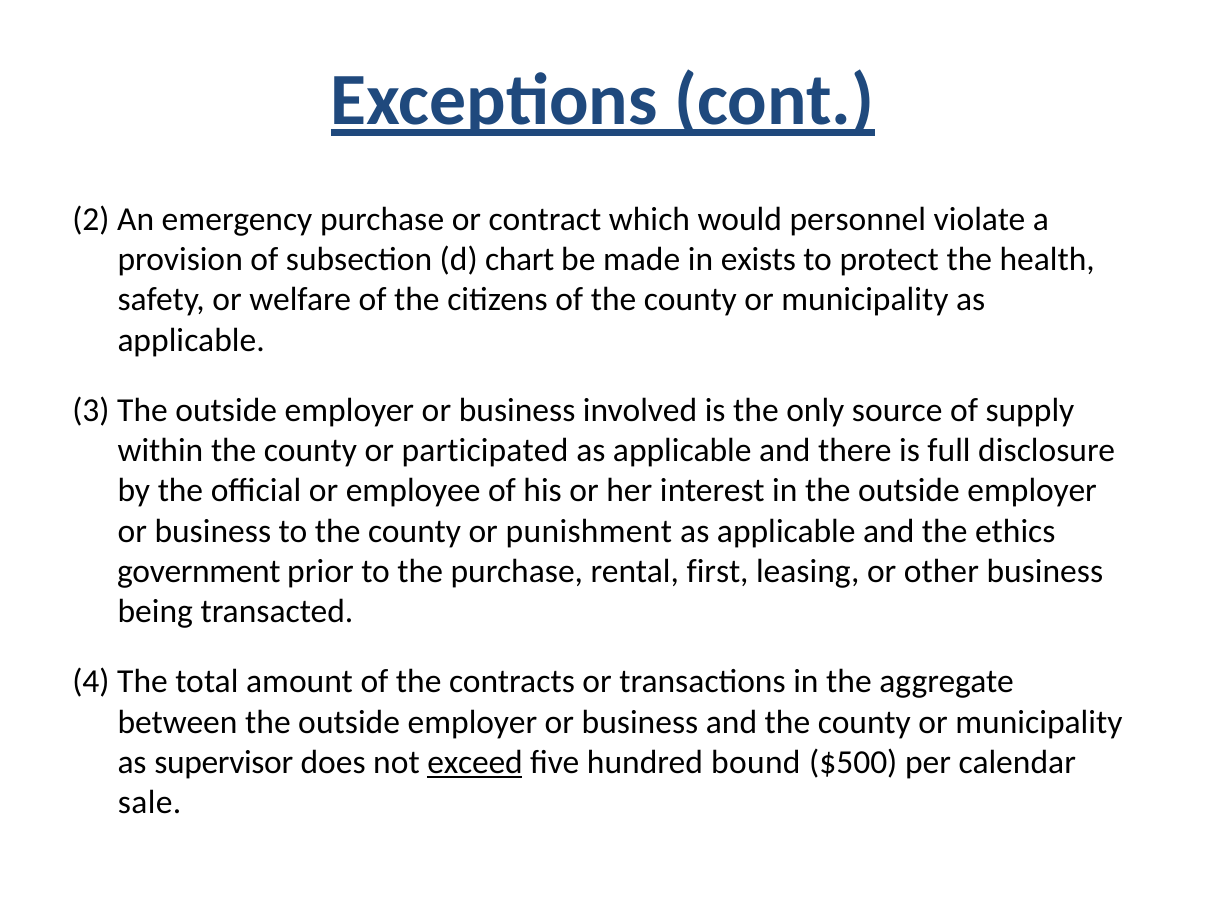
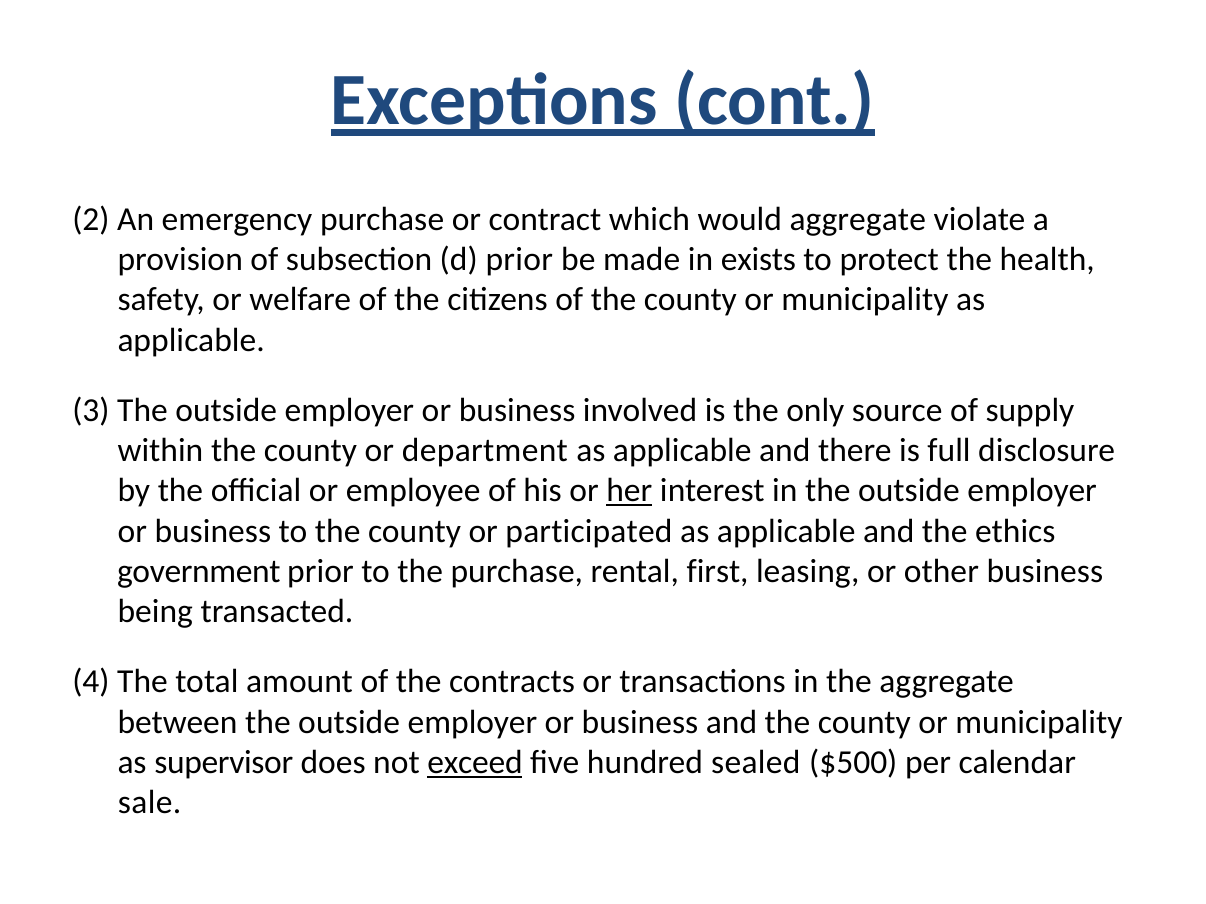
would personnel: personnel -> aggregate (858, 220)
d chart: chart -> prior (519, 260)
participated: participated -> department (485, 451)
her underline: none -> present (629, 491)
punishment: punishment -> participated (589, 531)
bound: bound -> sealed (756, 763)
